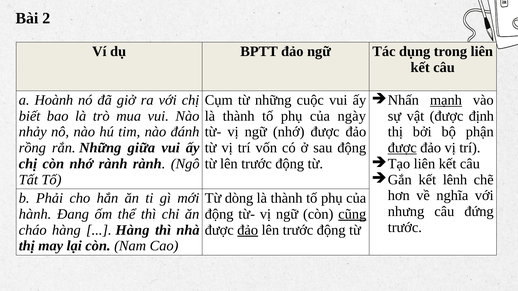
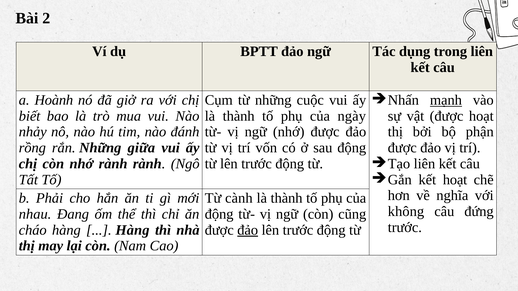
được định: định -> hoạt (481, 116)
được underline: present -> none (402, 148)
kết lênh: lênh -> hoạt (455, 180)
dòng: dòng -> cành (239, 198)
nhưng: nhưng -> không (406, 212)
hành: hành -> nhau (35, 214)
cũng underline: present -> none (352, 214)
